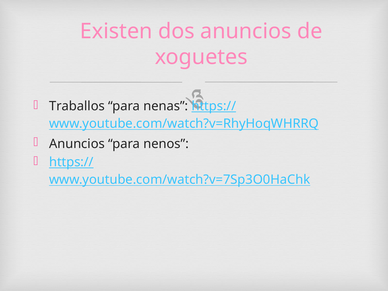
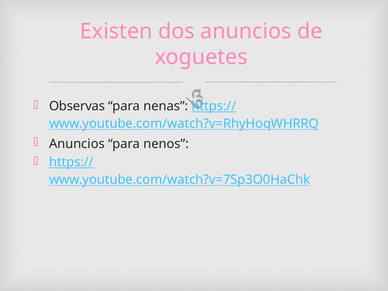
Traballos: Traballos -> Observas (77, 106)
